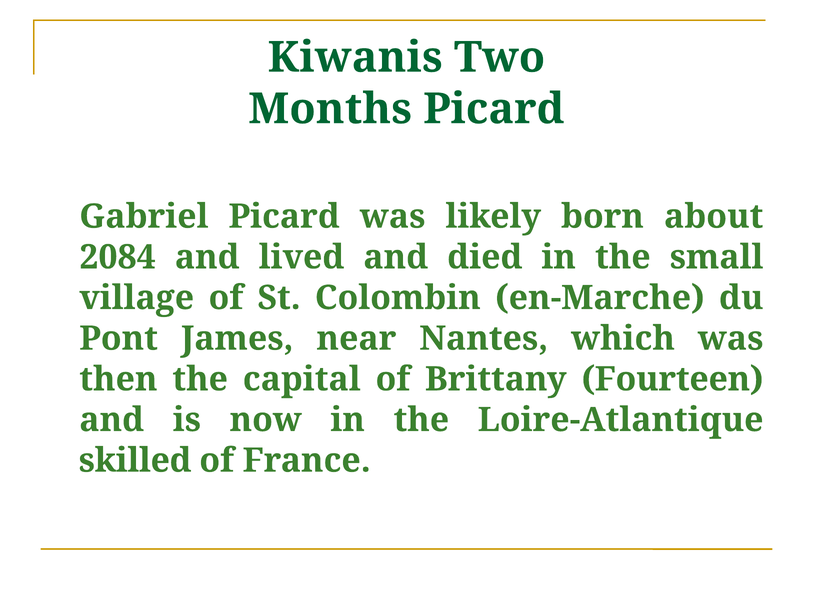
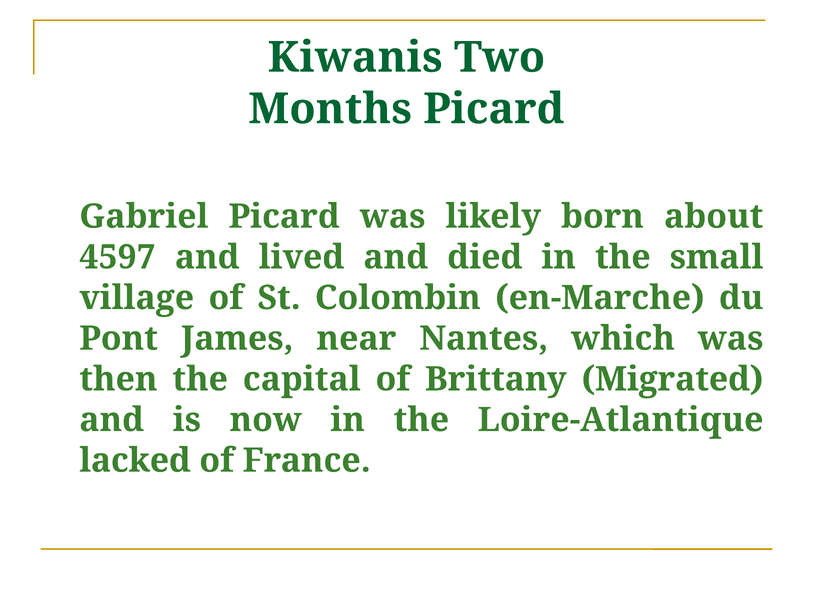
2084: 2084 -> 4597 (118, 257)
Fourteen: Fourteen -> Migrated (672, 379)
skilled: skilled -> lacked (135, 460)
